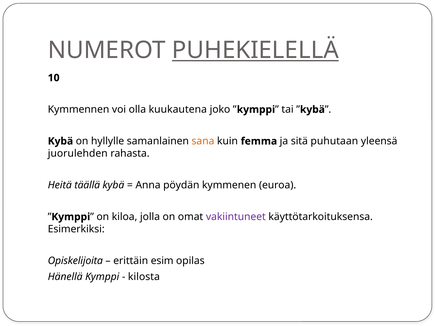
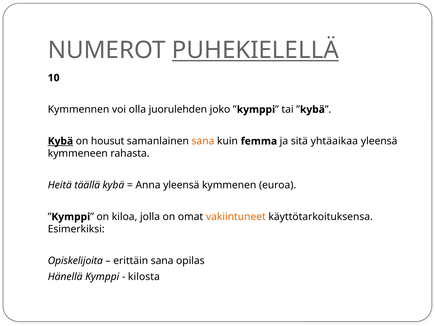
kuukautena: kuukautena -> juorulehden (178, 110)
Kybä underline: none -> present (60, 141)
hyllylle: hyllylle -> housut (108, 141)
puhutaan: puhutaan -> yhtäaikaa (334, 141)
juorulehden: juorulehden -> kymmeneen (78, 154)
Anna pöydän: pöydän -> yleensä (181, 185)
vakiintuneet colour: purple -> orange (236, 217)
erittäin esim: esim -> sana (162, 261)
